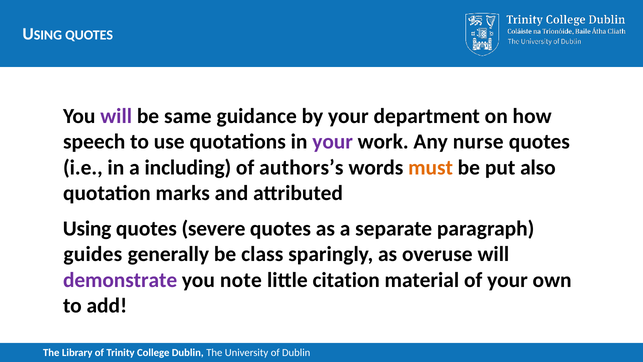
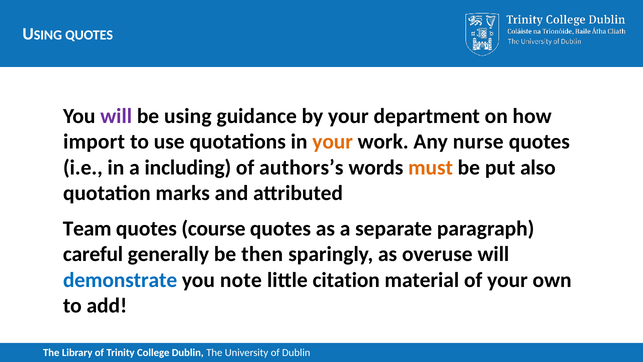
same: same -> using (188, 116)
speech: speech -> import (94, 142)
your colour: purple -> orange (333, 142)
Using: Using -> Team (87, 228)
severe: severe -> course (214, 228)
guides: guides -> careful (93, 254)
class: class -> then (262, 254)
demonstrate colour: purple -> blue (120, 280)
